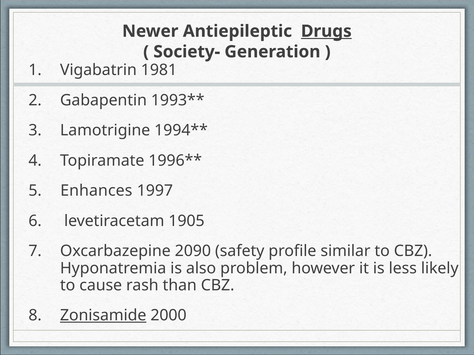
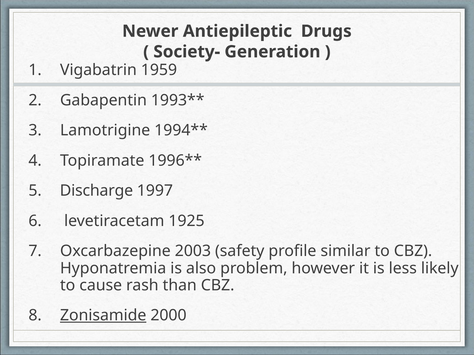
Drugs underline: present -> none (326, 31)
1981: 1981 -> 1959 (159, 70)
Enhances: Enhances -> Discharge (96, 191)
1905: 1905 -> 1925 (187, 221)
2090: 2090 -> 2003 (193, 251)
